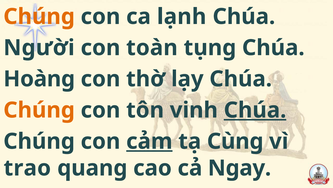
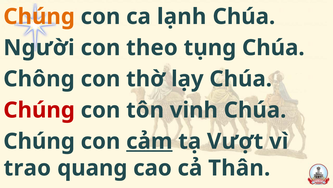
toàn: toàn -> theo (152, 48)
Hoàng: Hoàng -> Chông (39, 79)
Chúng colour: orange -> red (39, 110)
Chúa underline: present -> none (255, 110)
Cùng: Cùng -> Vượt (235, 141)
Ngay: Ngay -> Thân (239, 168)
